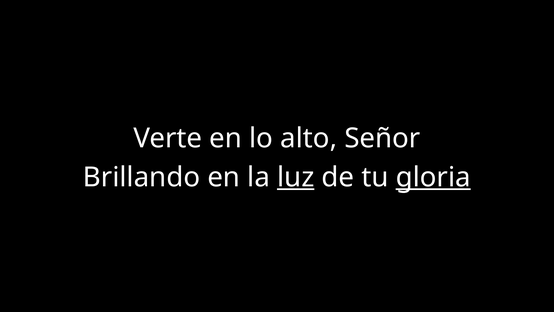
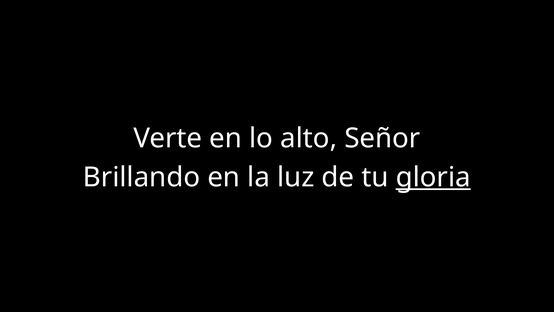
luz underline: present -> none (296, 177)
